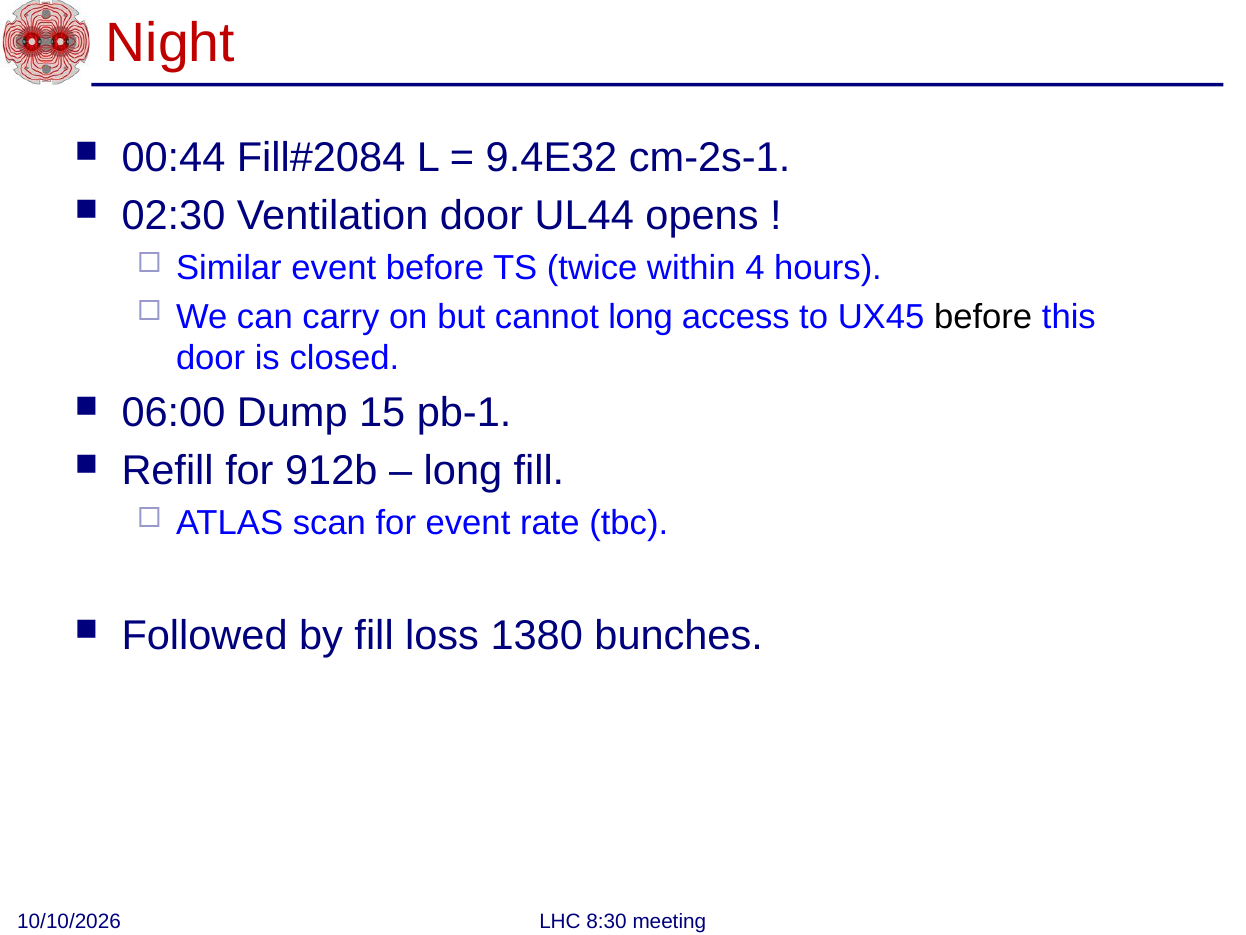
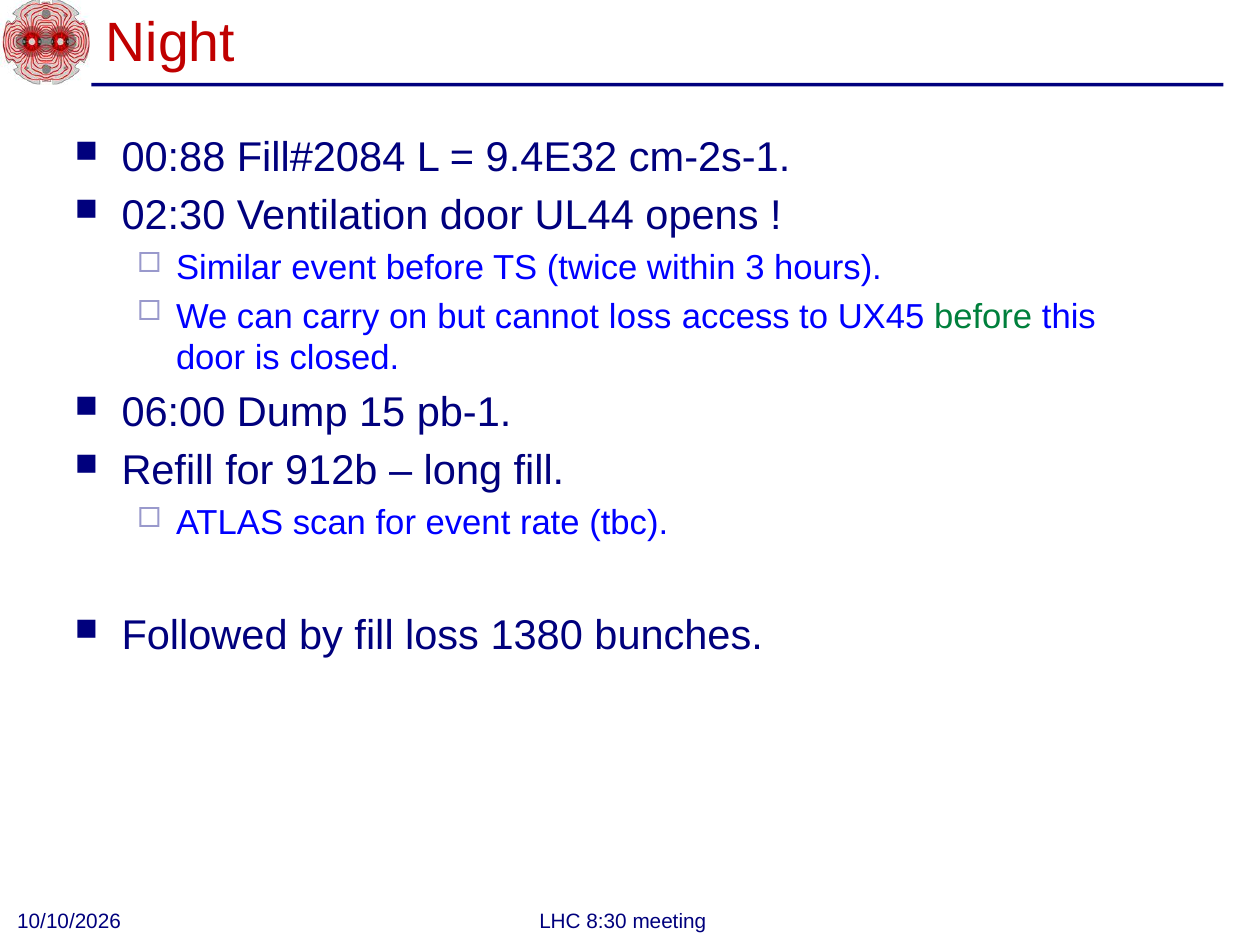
00:44: 00:44 -> 00:88 (173, 158)
4: 4 -> 3 (755, 268)
cannot long: long -> loss (640, 317)
before colour: black -> green (983, 317)
